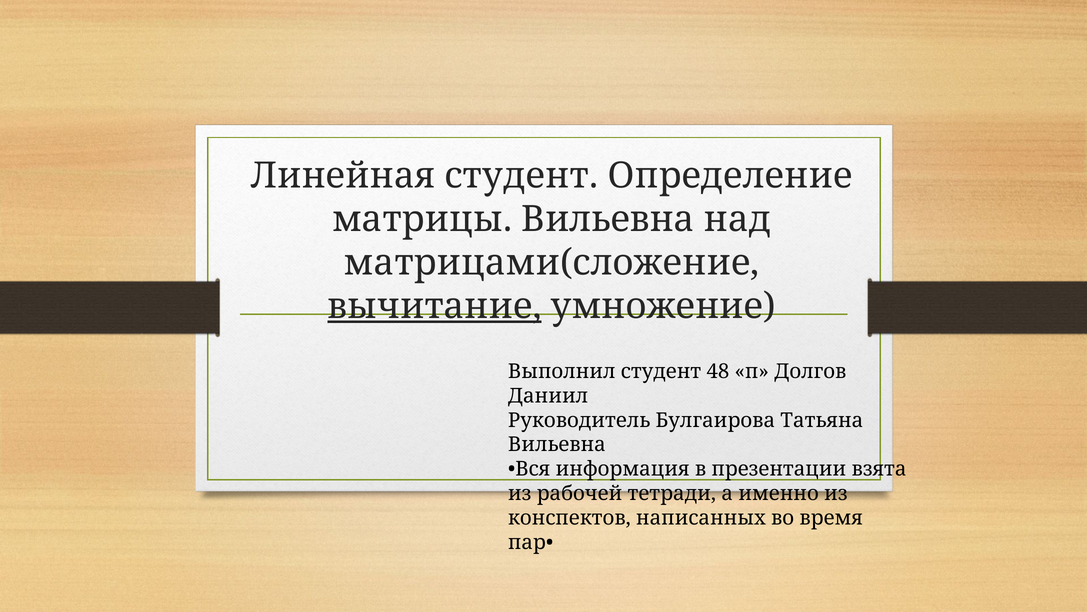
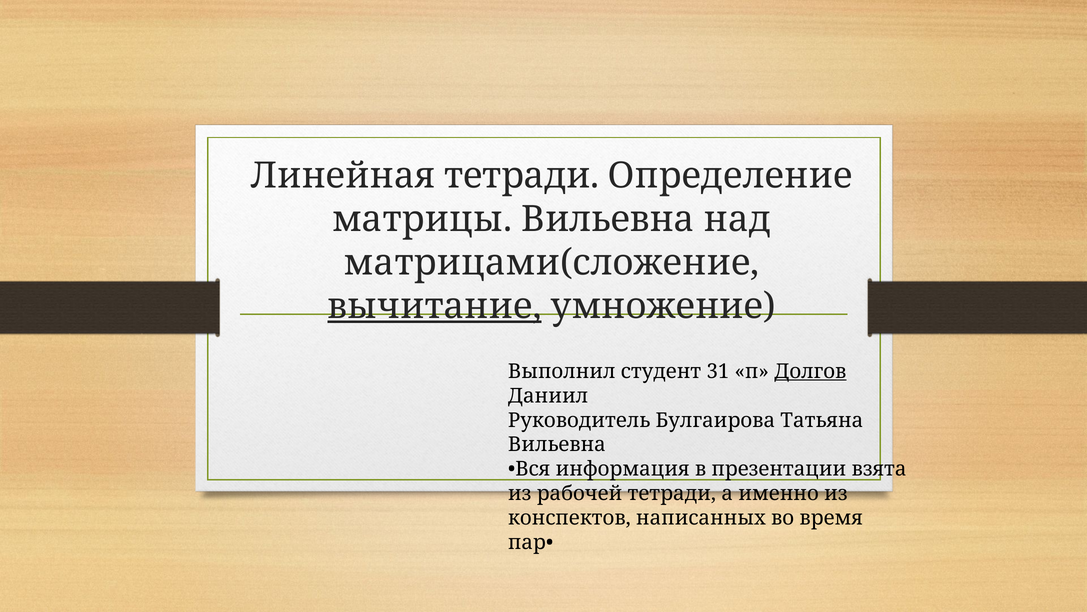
Линейная студент: студент -> тетради (522, 175)
48: 48 -> 31 (718, 371)
Долгов underline: none -> present (810, 371)
